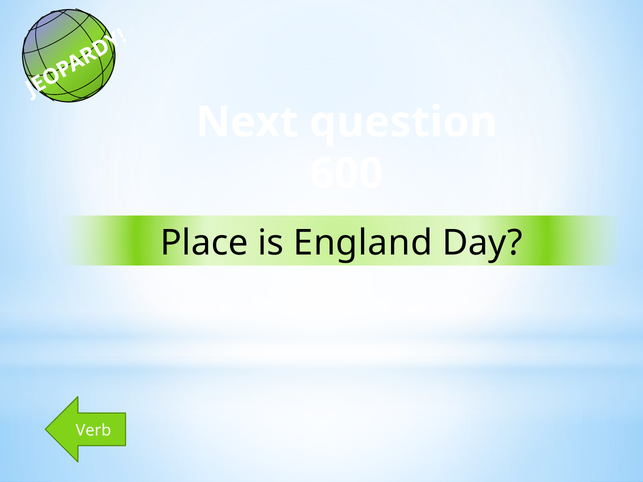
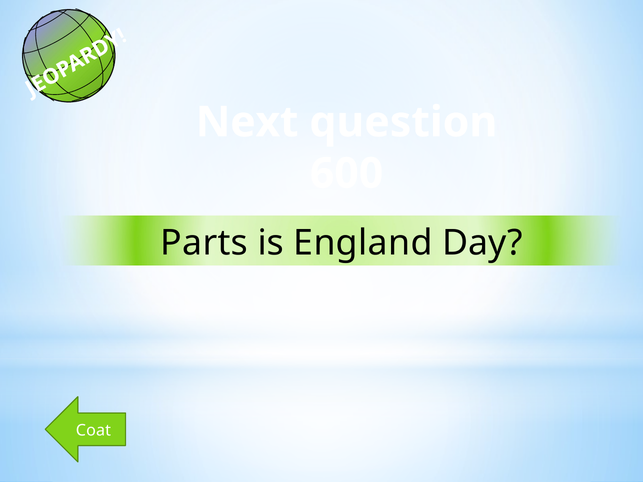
Place: Place -> Parts (204, 243)
Verb: Verb -> Coat (93, 431)
